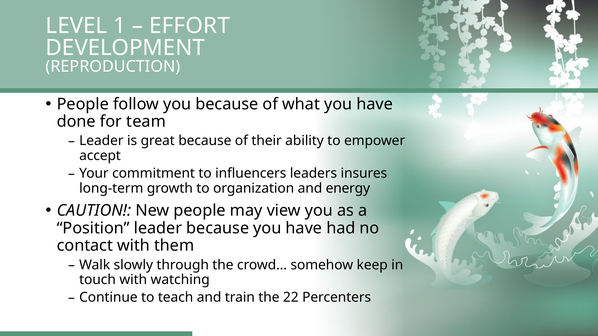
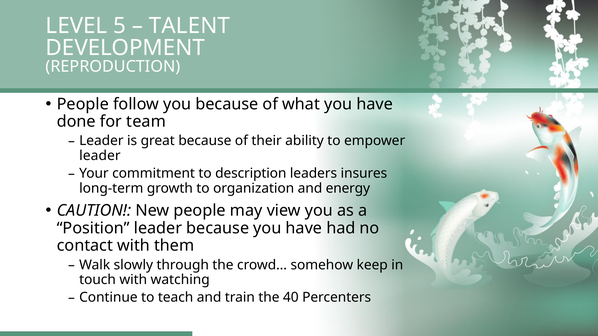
1: 1 -> 5 (120, 26)
EFFORT: EFFORT -> TALENT (190, 26)
accept: accept -> leader (100, 156)
influencers: influencers -> description (251, 174)
22: 22 -> 40 (291, 298)
